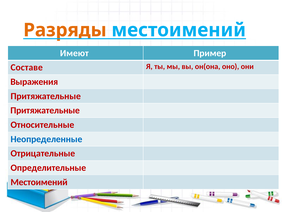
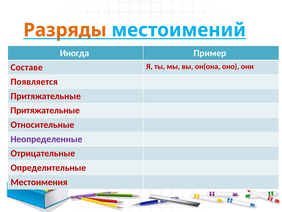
Имеют: Имеют -> Иногда (74, 53)
Выражения: Выражения -> Появляется (34, 82)
Неопределенные colour: blue -> purple (46, 139)
Местоимений: Местоимений -> Местоимения (39, 182)
